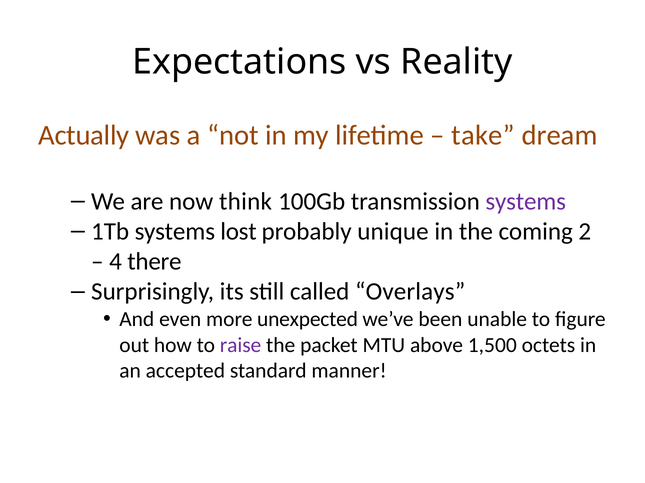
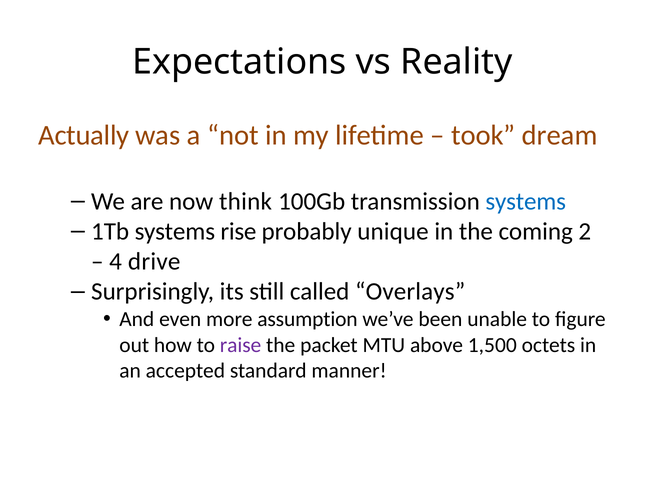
take: take -> took (483, 135)
systems colour: purple -> blue (526, 202)
lost: lost -> rise (238, 232)
there: there -> drive (154, 262)
unexpected: unexpected -> assumption (307, 320)
